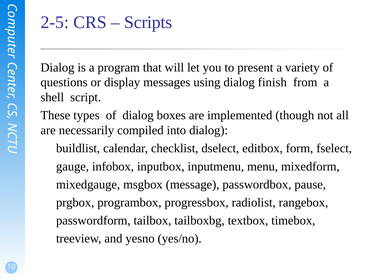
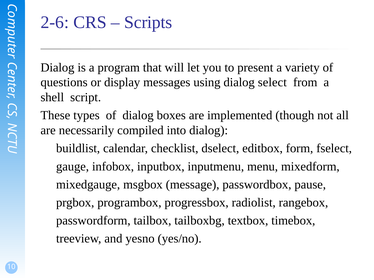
2-5: 2-5 -> 2-6 (55, 22)
finish: finish -> select (272, 83)
